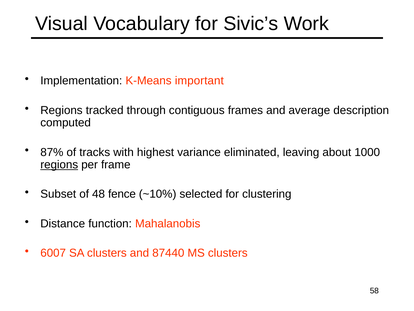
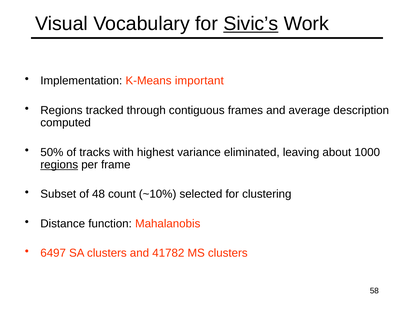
Sivic’s underline: none -> present (251, 24)
87%: 87% -> 50% (52, 152)
fence: fence -> count (122, 194)
6007: 6007 -> 6497 (53, 253)
87440: 87440 -> 41782 (168, 253)
